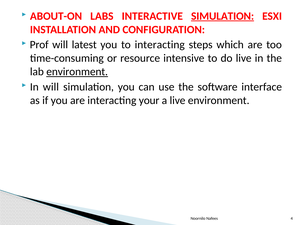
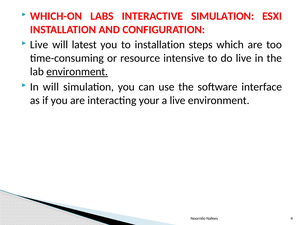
ABOUT-ON: ABOUT-ON -> WHICH-ON (56, 16)
SIMULATION underline: present -> none (223, 16)
Prof: Prof -> Live (39, 45)
to interacting: interacting -> installation (160, 45)
